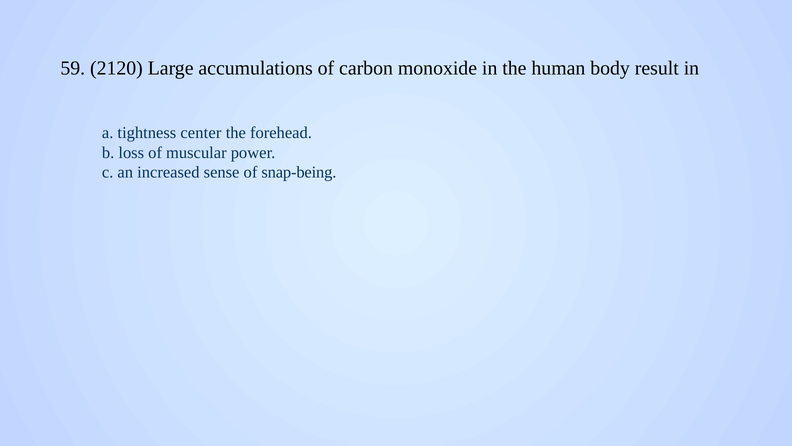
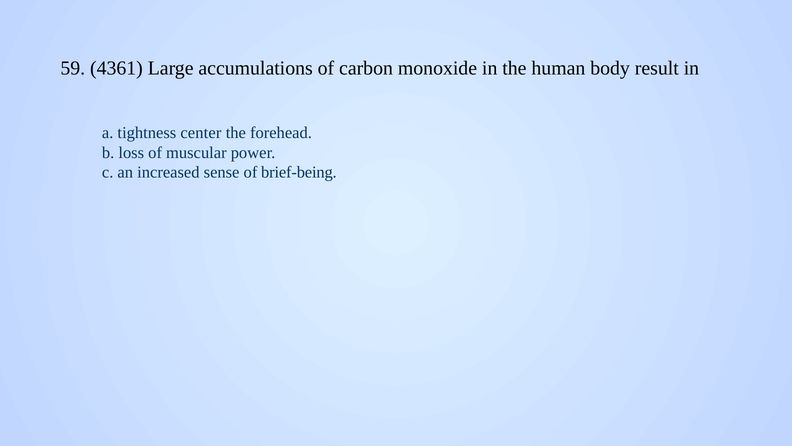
2120: 2120 -> 4361 (116, 68)
snap-being: snap-being -> brief-being (299, 172)
